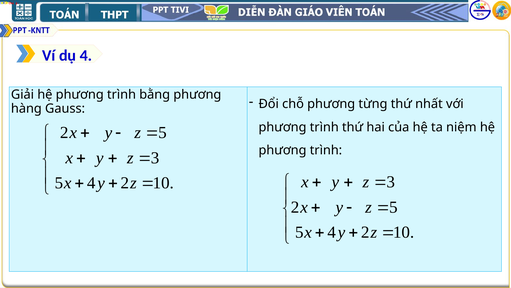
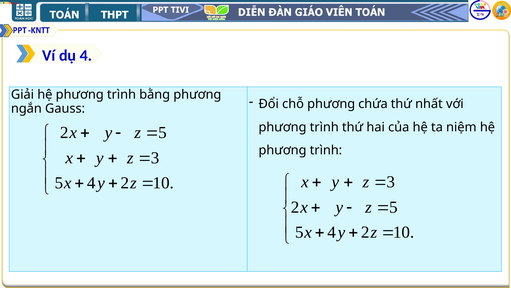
từng: từng -> chứa (373, 104)
hàng: hàng -> ngắn (26, 108)
